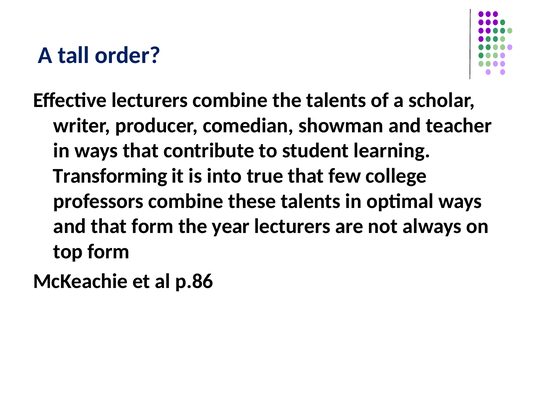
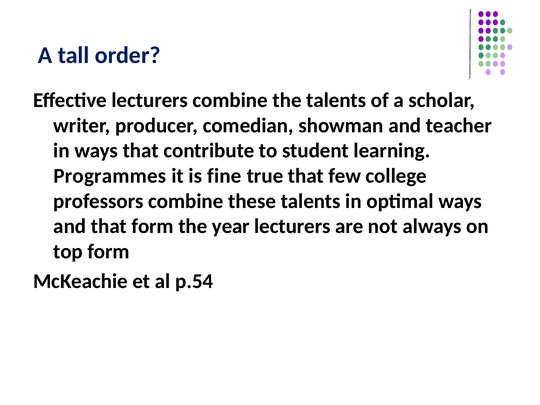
Transforming: Transforming -> Programmes (110, 176)
into: into -> fine (224, 176)
p.86: p.86 -> p.54 (194, 281)
